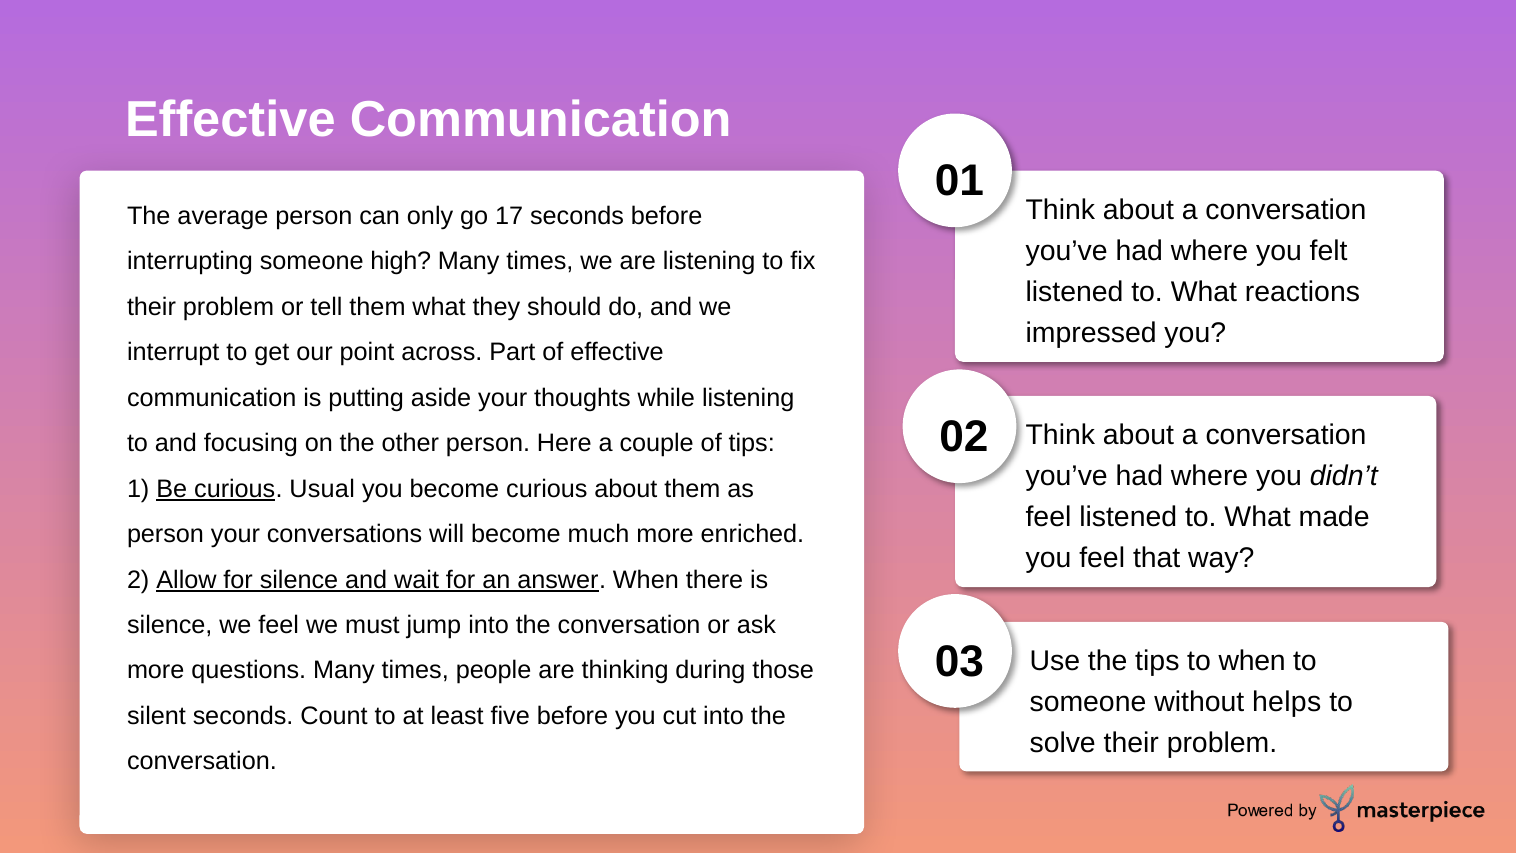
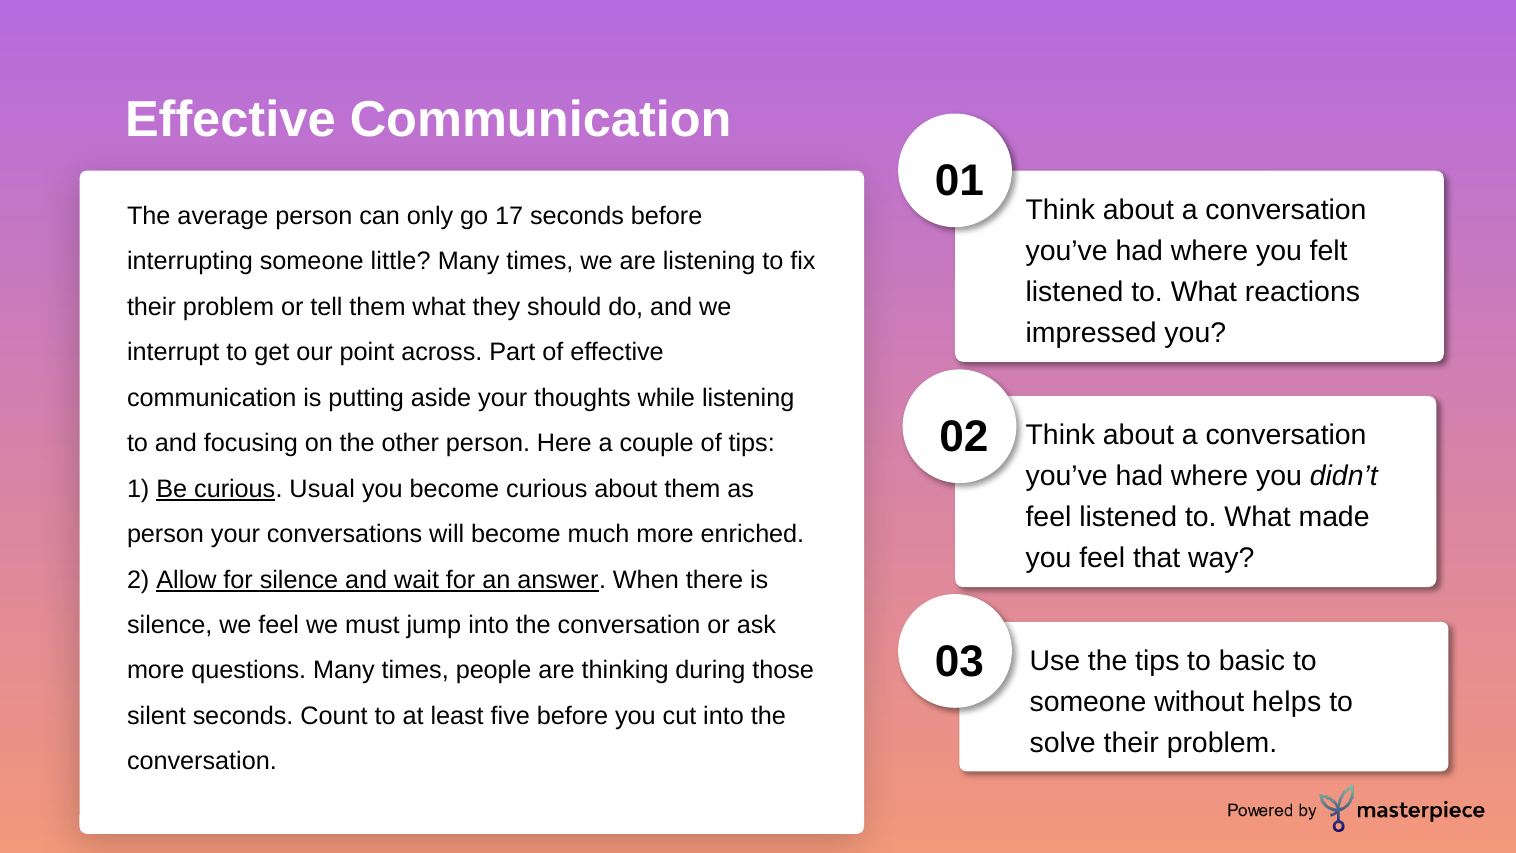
high: high -> little (401, 262)
to when: when -> basic (1252, 661)
